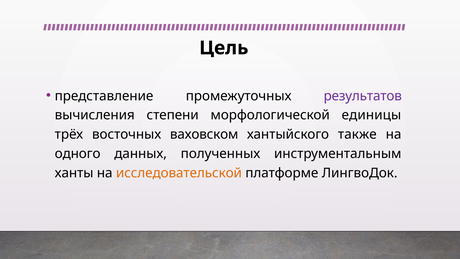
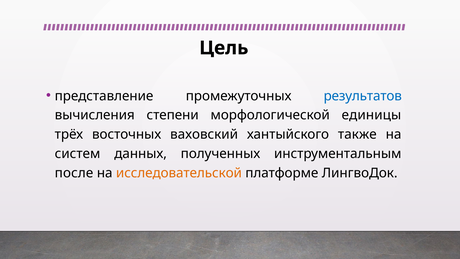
результатов colour: purple -> blue (363, 96)
ваховском: ваховском -> ваховский (204, 134)
одного: одного -> систем (78, 154)
ханты: ханты -> после (74, 173)
